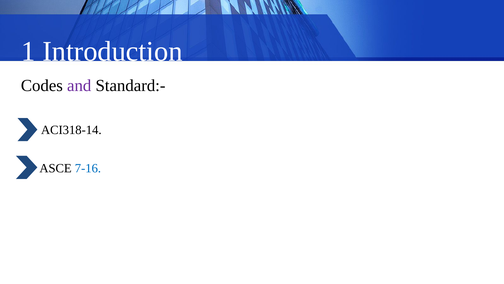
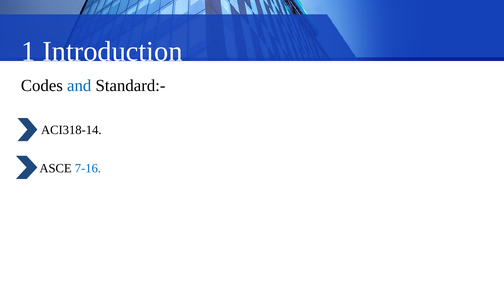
and colour: purple -> blue (79, 85)
